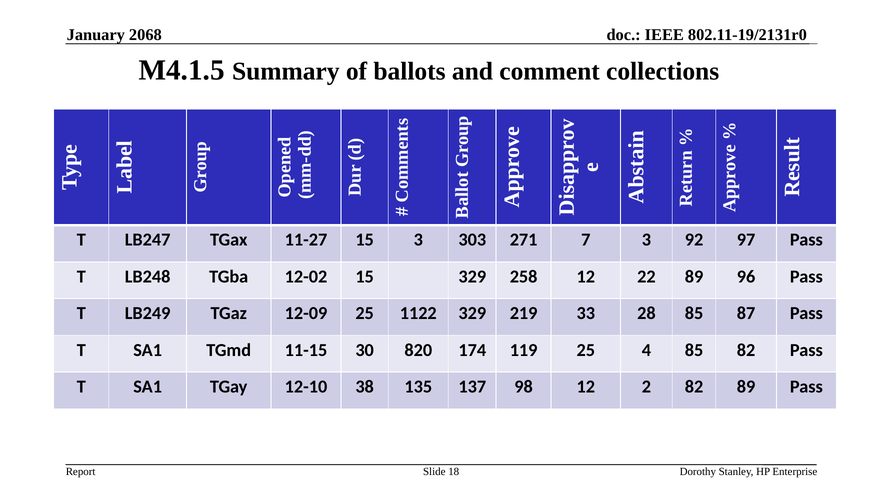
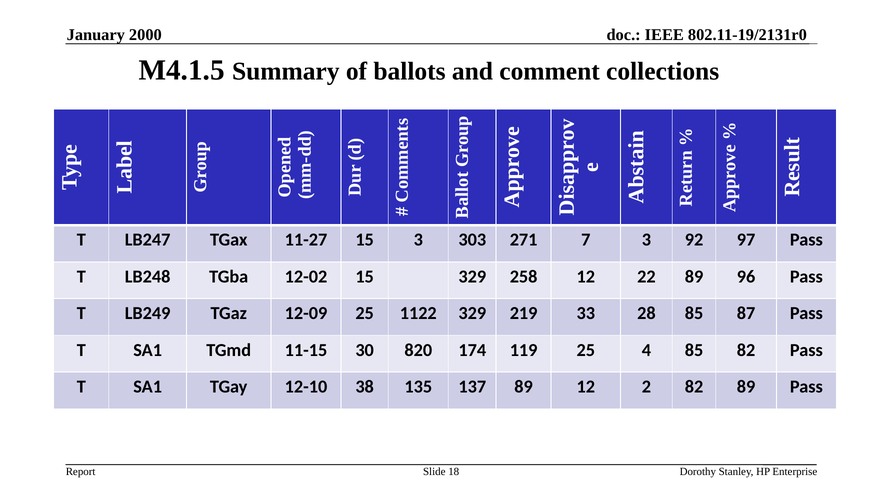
2068: 2068 -> 2000 (145, 35)
137 98: 98 -> 89 (524, 387)
